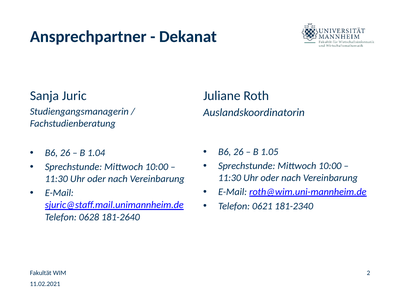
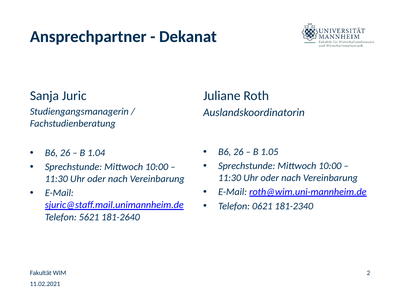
0628: 0628 -> 5621 (89, 217)
